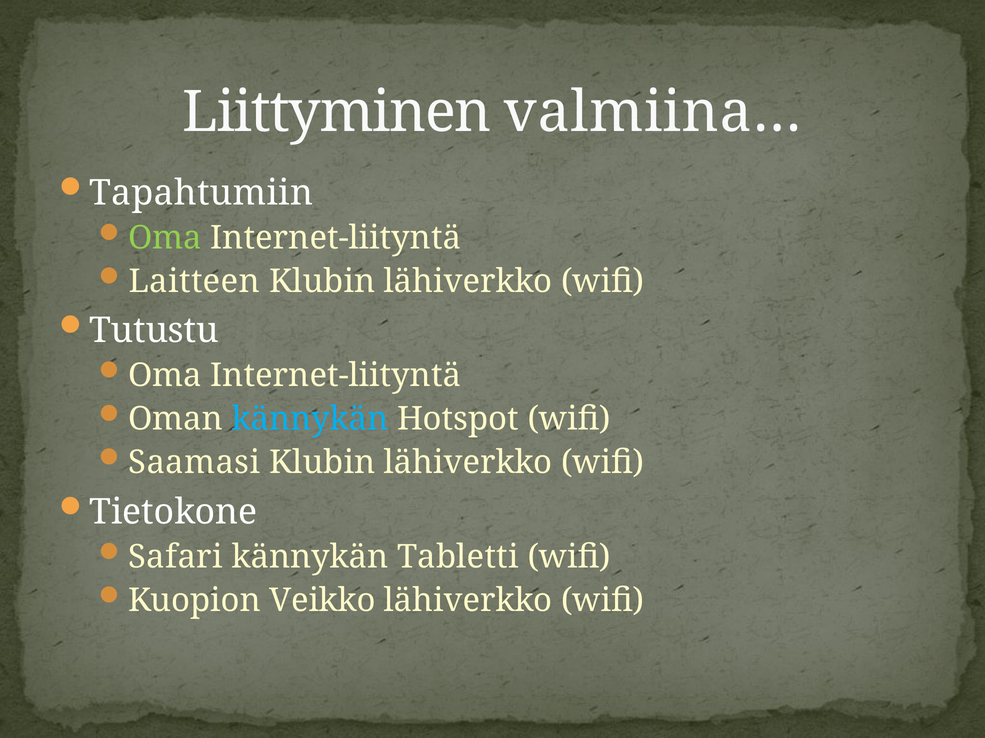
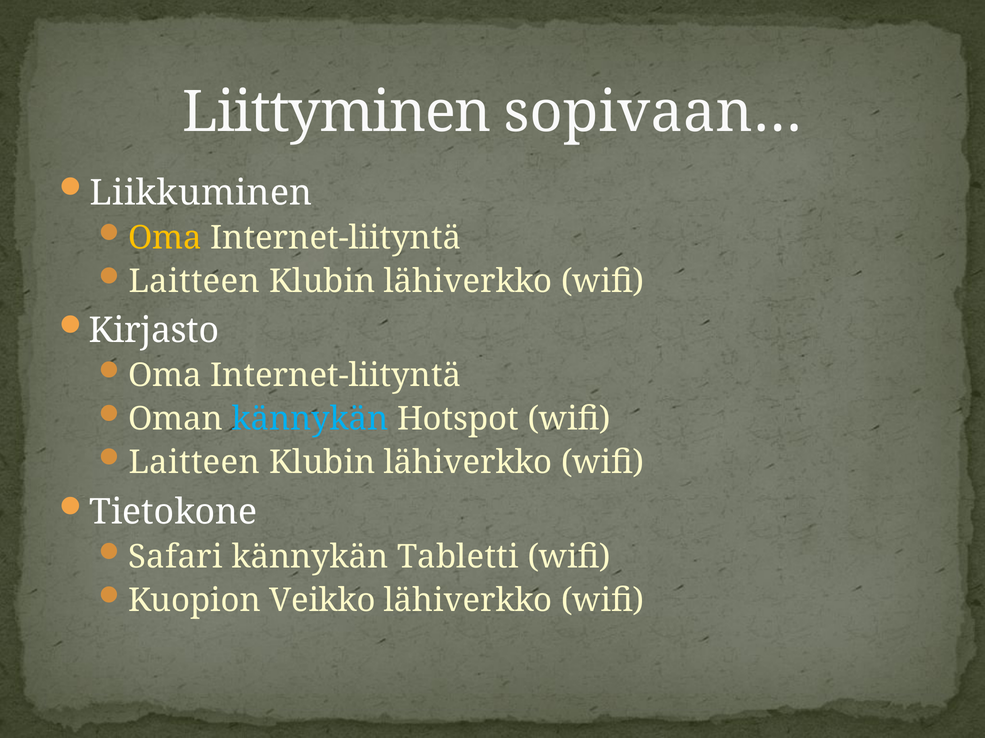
valmiina…: valmiina… -> sopivaan… (653, 112)
Tapahtumiin: Tapahtumiin -> Liikkuminen (201, 193)
Oma colour: light green -> yellow (165, 238)
Tutustu: Tutustu -> Kirjasto (154, 331)
Saamasi: Saamasi -> Laitteen (194, 463)
